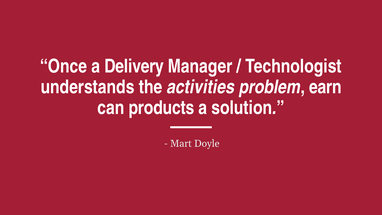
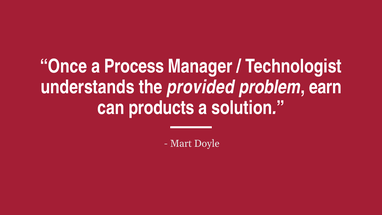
Delivery: Delivery -> Process (134, 66)
activities: activities -> provided (201, 87)
